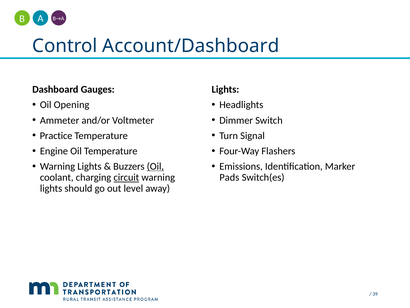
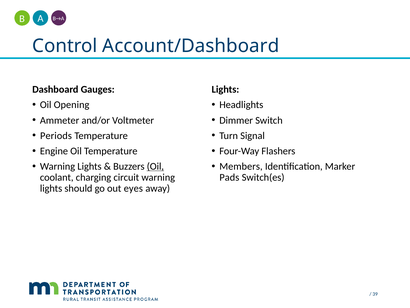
Practice: Practice -> Periods (56, 135)
Emissions: Emissions -> Members (241, 166)
circuit underline: present -> none (126, 177)
level: level -> eyes (133, 188)
